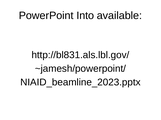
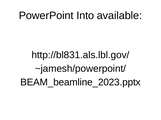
NIAID_beamline_2023.pptx: NIAID_beamline_2023.pptx -> BEAM_beamline_2023.pptx (80, 83)
